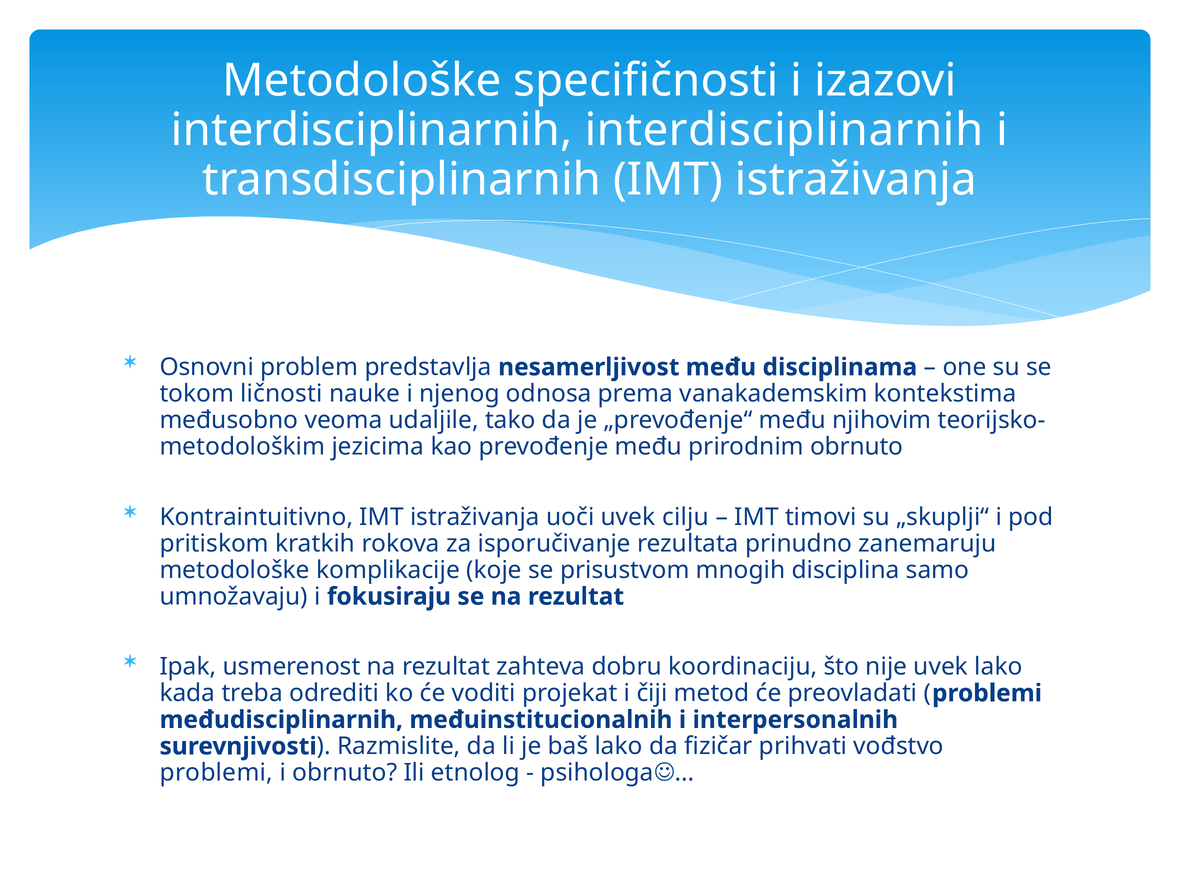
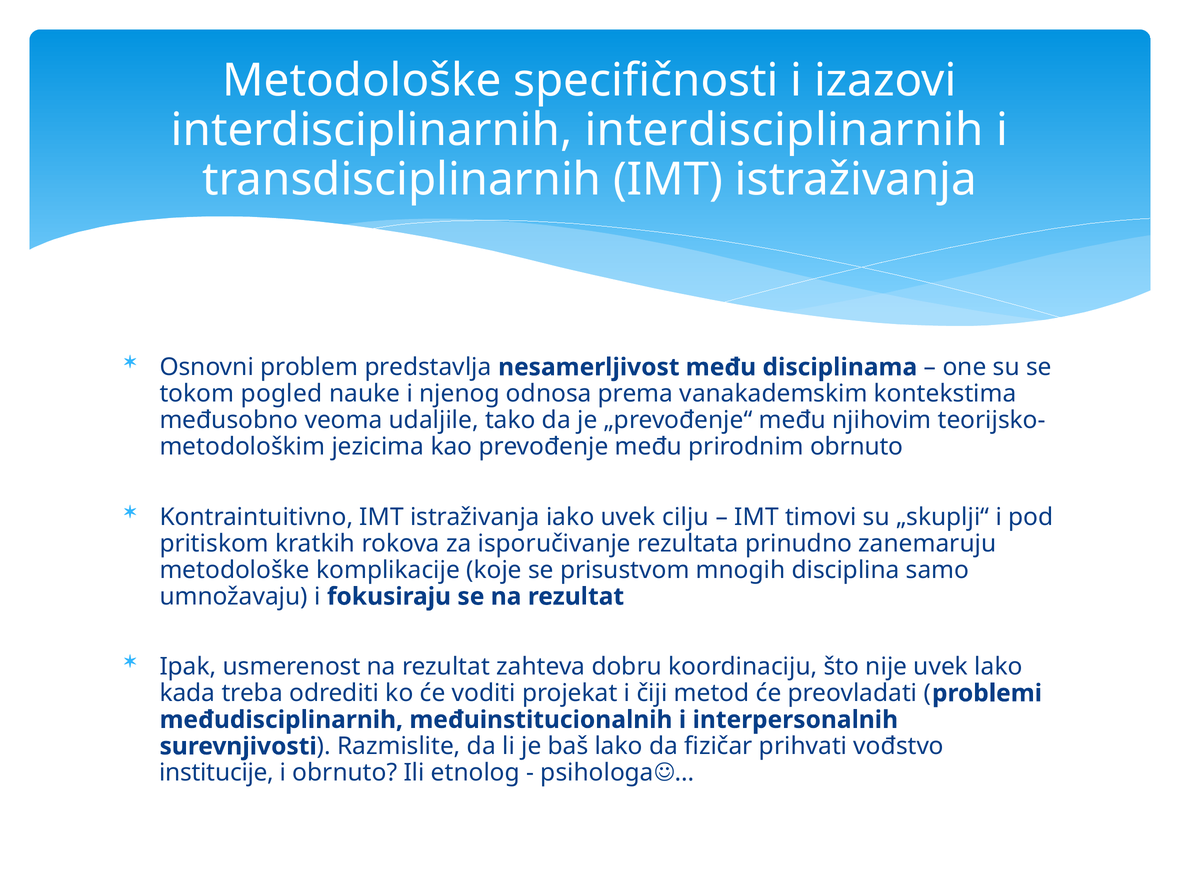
ličnosti: ličnosti -> pogled (281, 394)
uoči: uoči -> iako (570, 517)
problemi: problemi -> institucije (217, 773)
